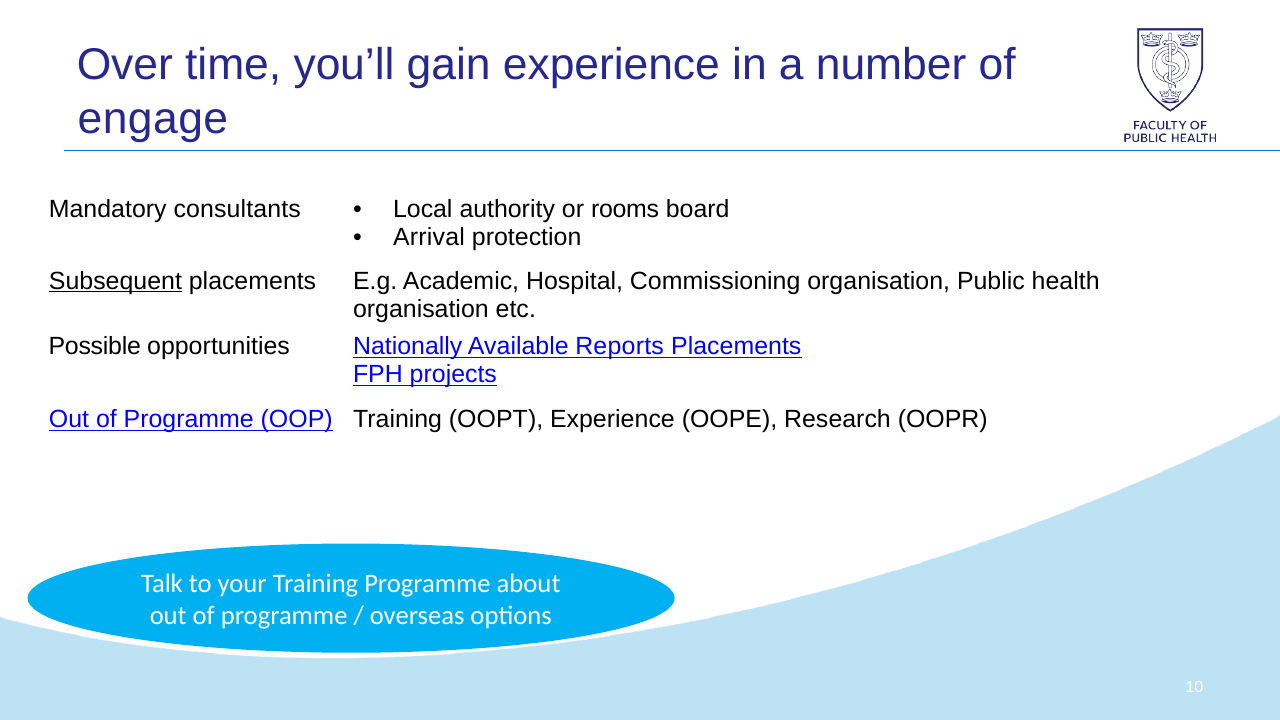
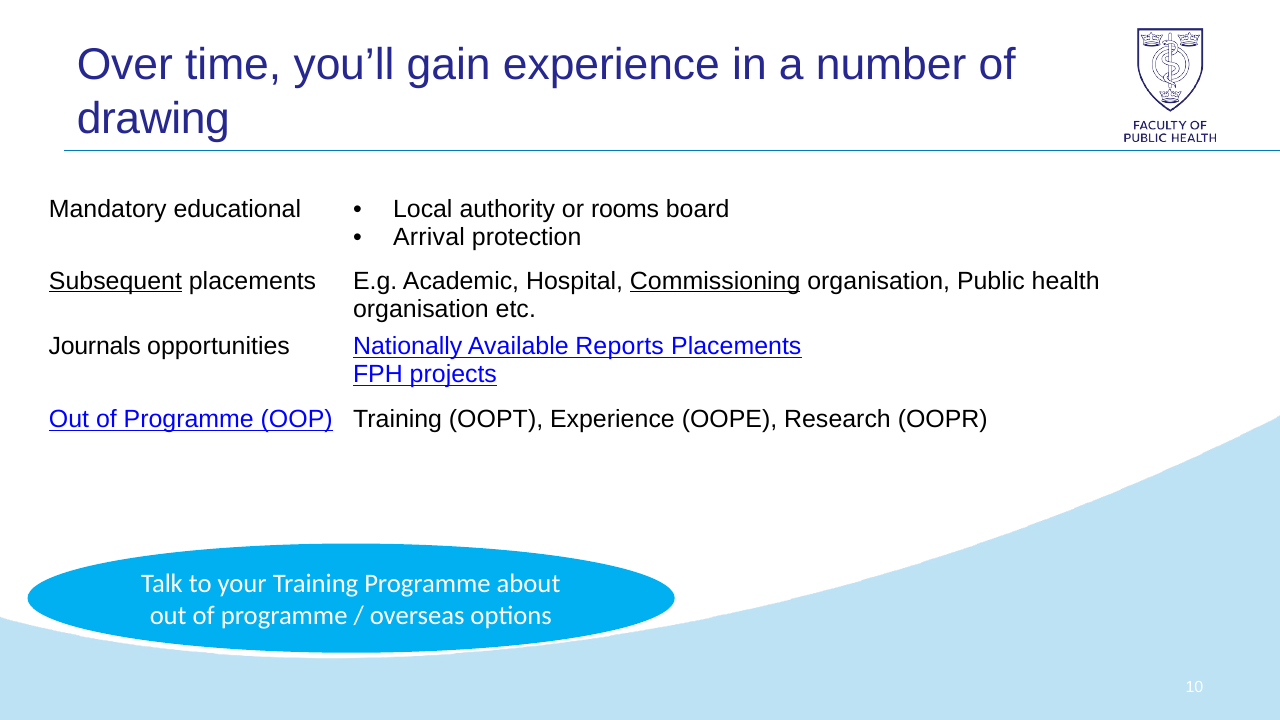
engage: engage -> drawing (153, 119)
consultants: consultants -> educational (237, 209)
Commissioning underline: none -> present (715, 281)
Possible: Possible -> Journals (95, 346)
